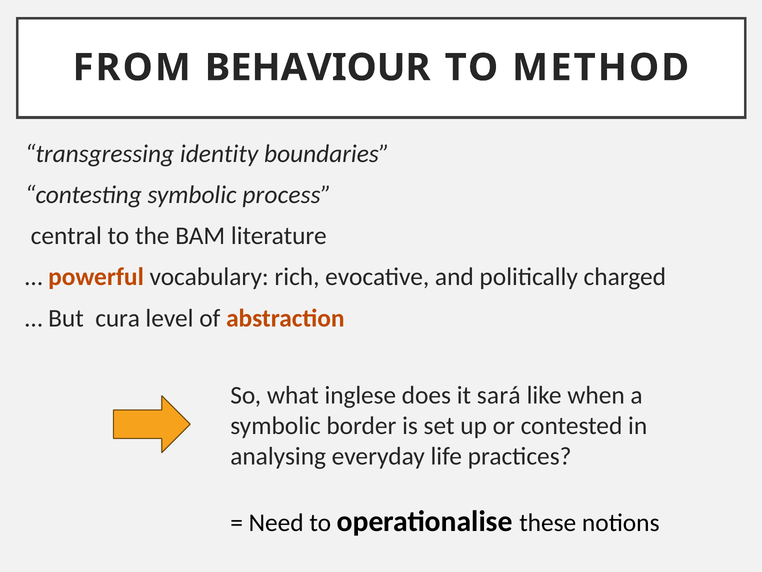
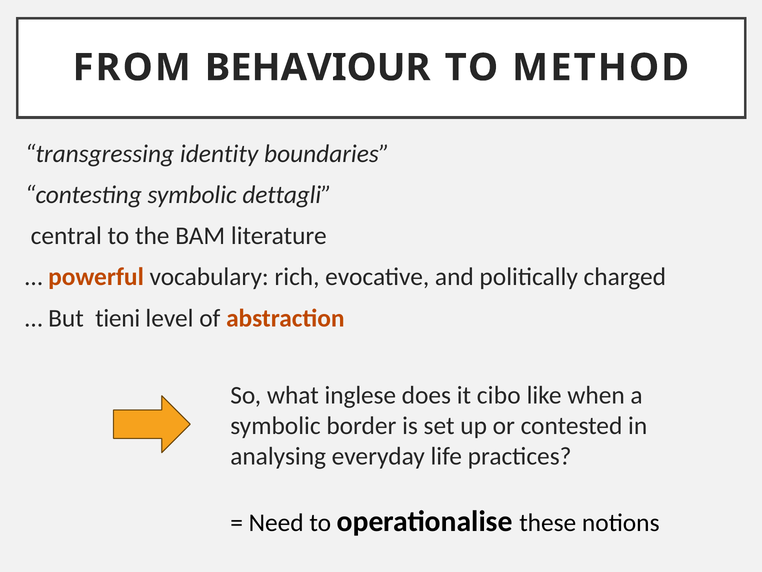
process: process -> dettagli (287, 195)
cura: cura -> tieni (118, 318)
sará: sará -> cibo (499, 395)
